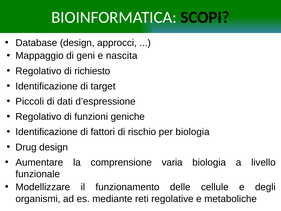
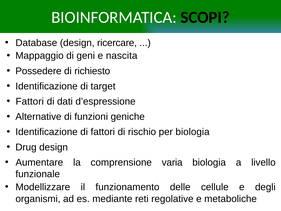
approcci: approcci -> ricercare (117, 43)
Regolativo: Regolativo -> Possedere (38, 71)
Piccoli: Piccoli -> Fattori (30, 101)
Regolativo: Regolativo -> Alternative (38, 117)
